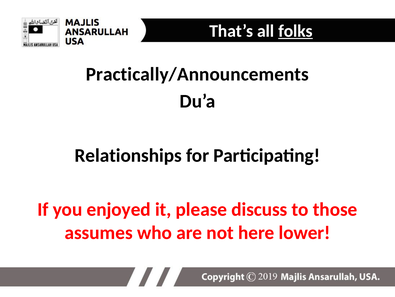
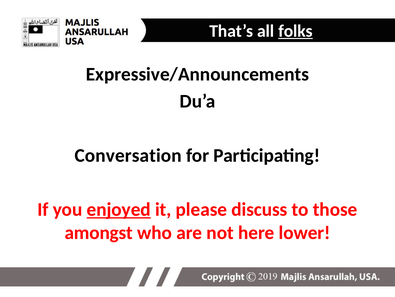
Practically/Announcements: Practically/Announcements -> Expressive/Announcements (197, 74)
Relationships: Relationships -> Conversation (128, 155)
enjoyed underline: none -> present (119, 209)
assumes: assumes -> amongst (99, 232)
